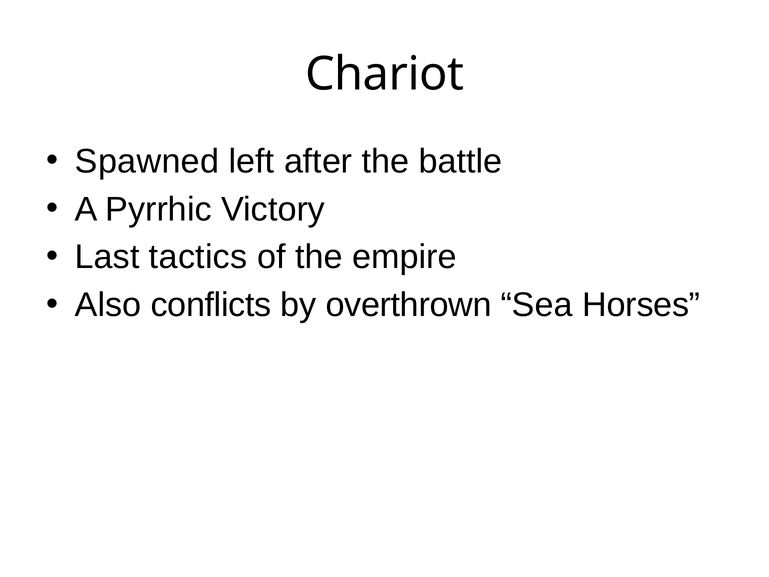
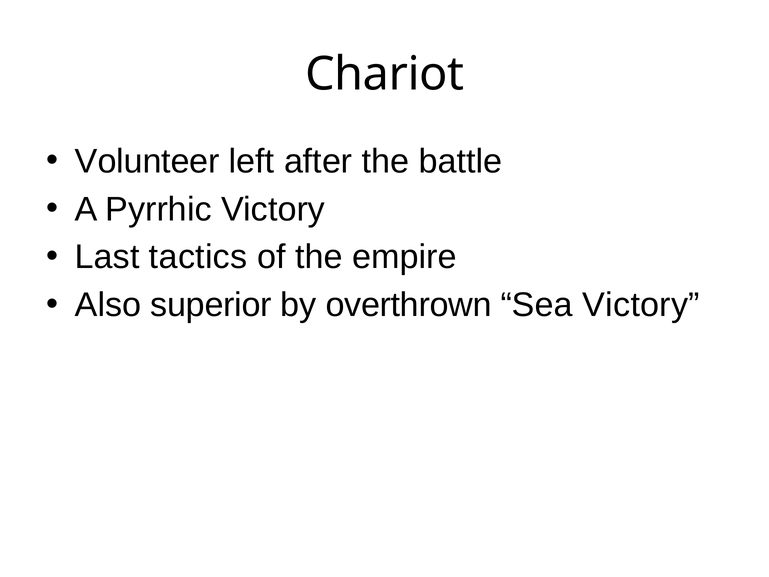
Spawned: Spawned -> Volunteer (147, 161)
conflicts: conflicts -> superior (211, 305)
Sea Horses: Horses -> Victory (641, 305)
